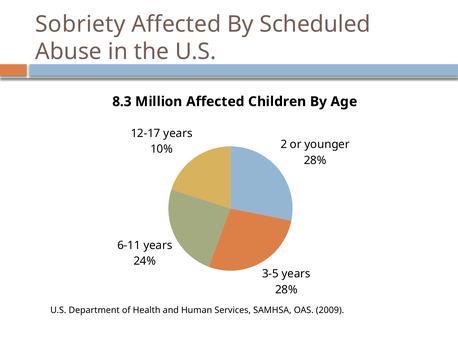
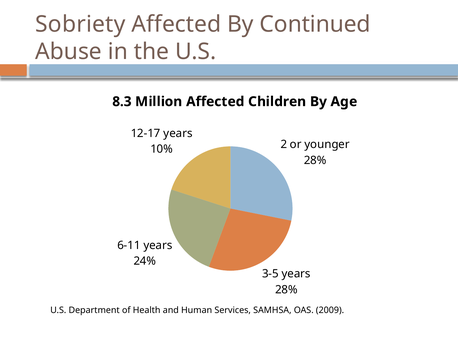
Scheduled: Scheduled -> Continued (315, 24)
